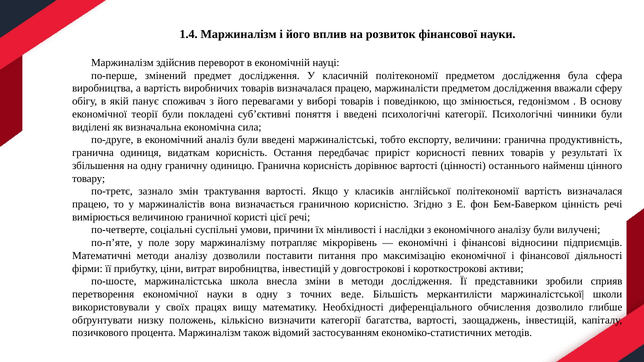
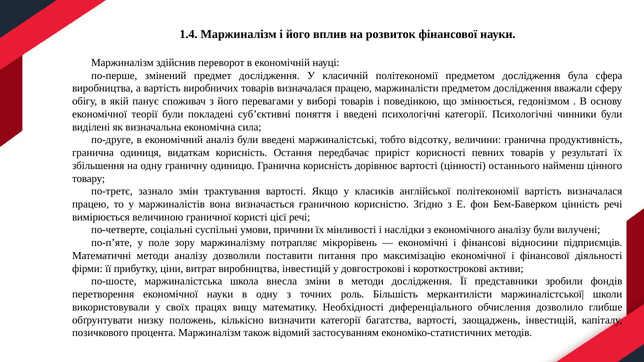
експорту: експорту -> відсотку (430, 140)
сприяв: сприяв -> фондів (607, 282)
веде: веде -> роль (353, 294)
